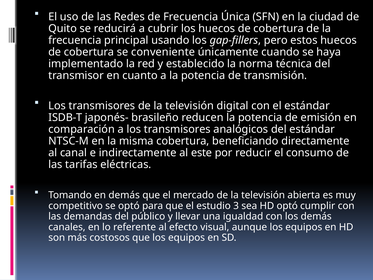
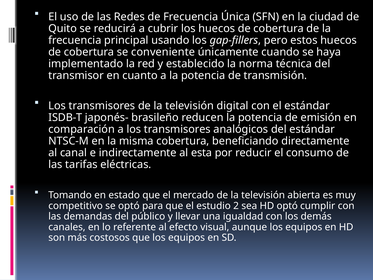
este: este -> esta (202, 153)
en demás: demás -> estado (124, 195)
3: 3 -> 2 (236, 206)
